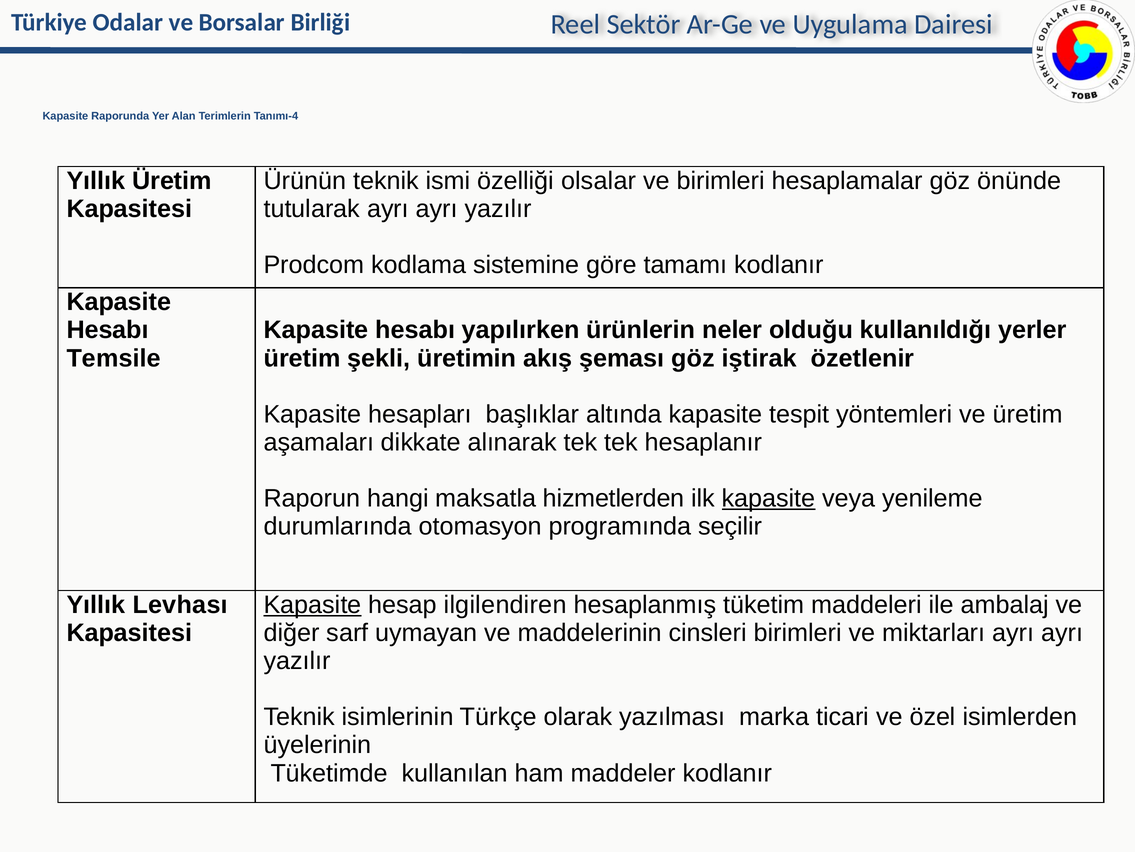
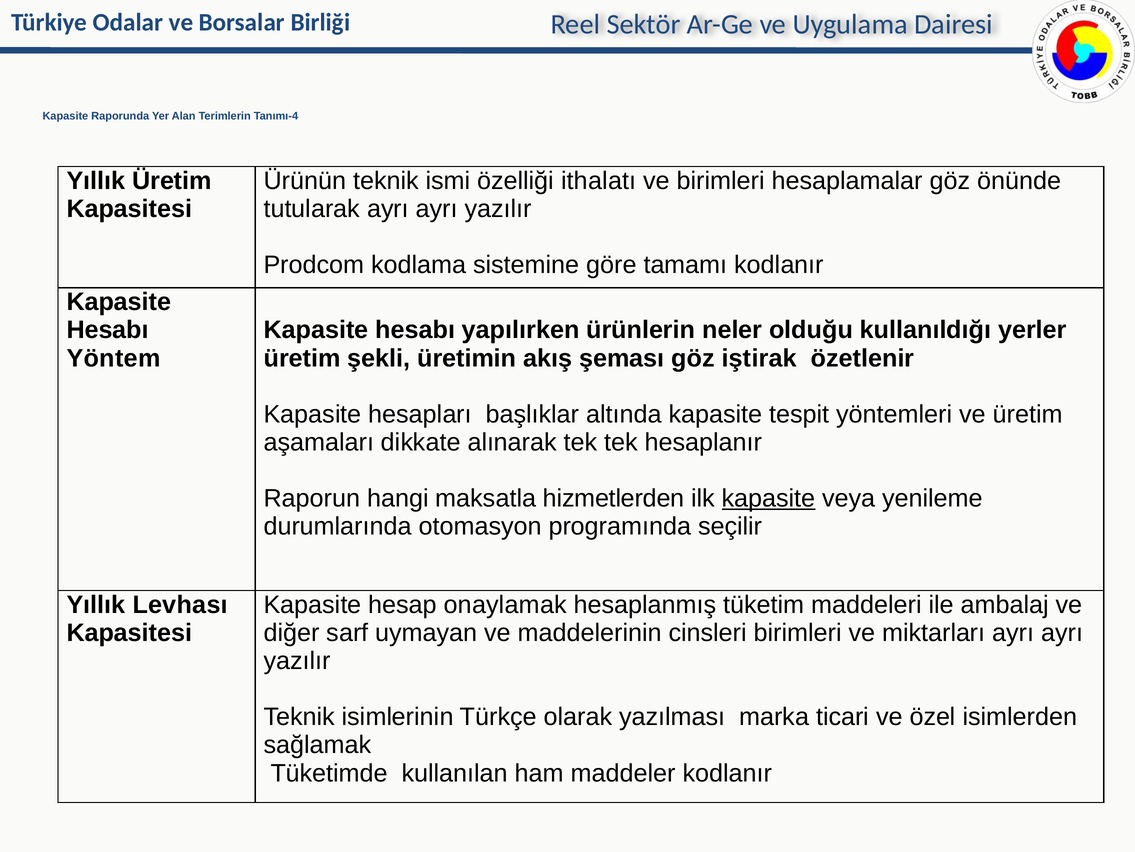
olsalar: olsalar -> ithalatı (599, 181)
Temsile: Temsile -> Yöntem (114, 358)
Kapasite underline: present -> none (313, 604)
ilgilendiren: ilgilendiren -> onaylamak (505, 604)
üyelerinin: üyelerinin -> sağlamak (317, 744)
